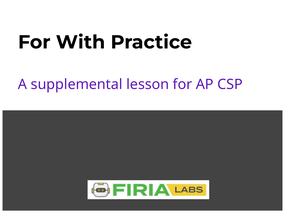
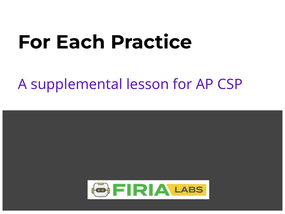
With: With -> Each (80, 42)
